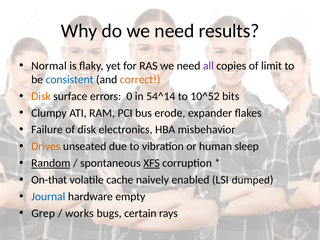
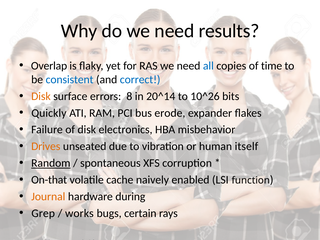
Normal: Normal -> Overlap (49, 66)
all colour: purple -> blue (208, 66)
limit: limit -> time (272, 66)
correct colour: orange -> blue (140, 80)
0: 0 -> 8 (129, 96)
54^14: 54^14 -> 20^14 (161, 96)
10^52: 10^52 -> 10^26 (205, 96)
Clumpy: Clumpy -> Quickly (49, 113)
sleep: sleep -> itself (246, 146)
XFS underline: present -> none (151, 163)
dumped: dumped -> function (251, 180)
Journal colour: blue -> orange (48, 196)
empty: empty -> during (130, 196)
